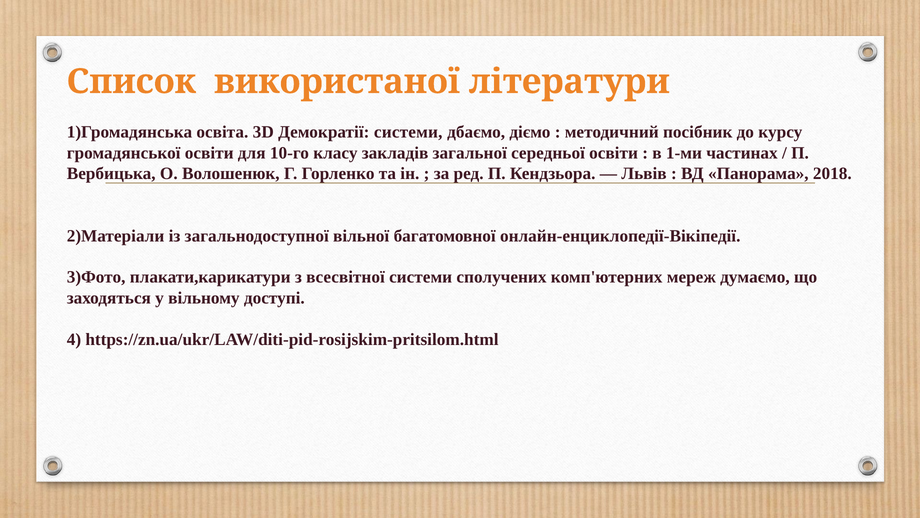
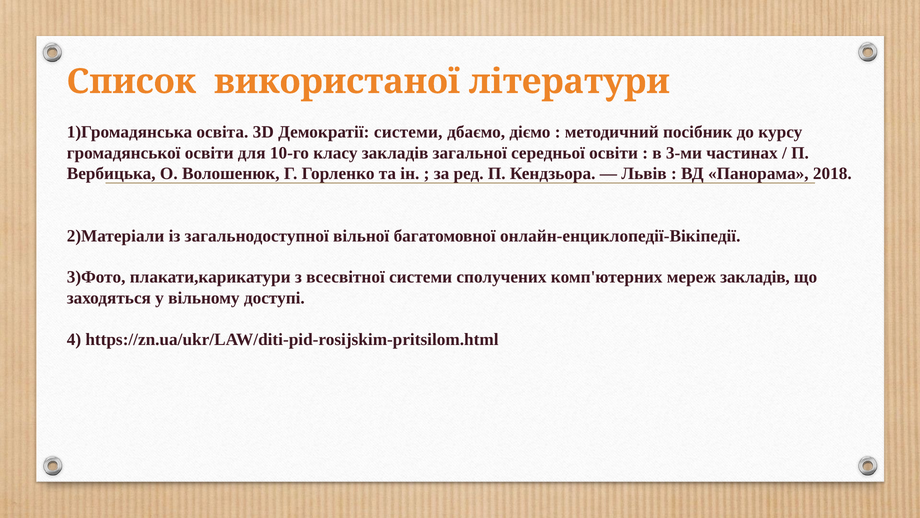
1-ми: 1-ми -> 3-ми (684, 153)
мереж думаємо: думаємо -> закладів (755, 277)
